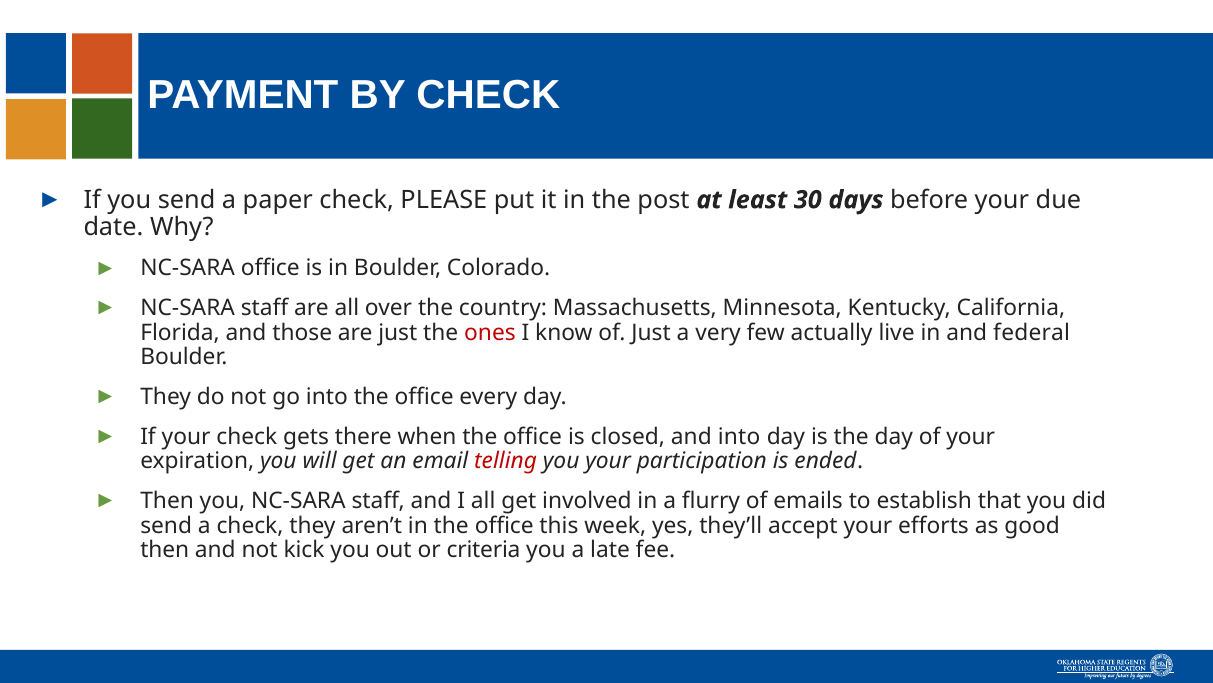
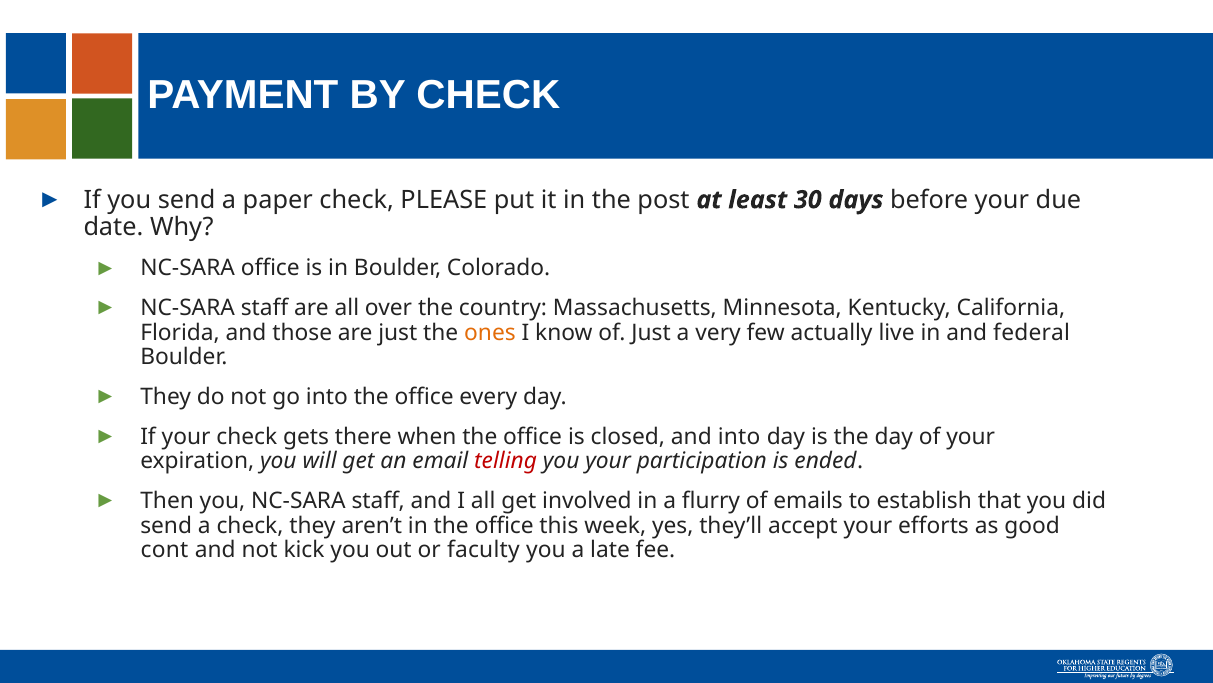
ones colour: red -> orange (490, 332)
then: then -> cont (165, 550)
criteria: criteria -> faculty (483, 550)
